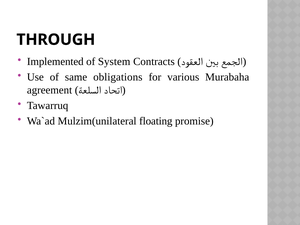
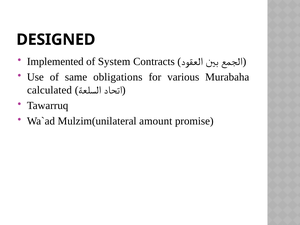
THROUGH: THROUGH -> DESIGNED (56, 40)
agreement: agreement -> calculated (49, 90)
floating: floating -> amount (156, 121)
